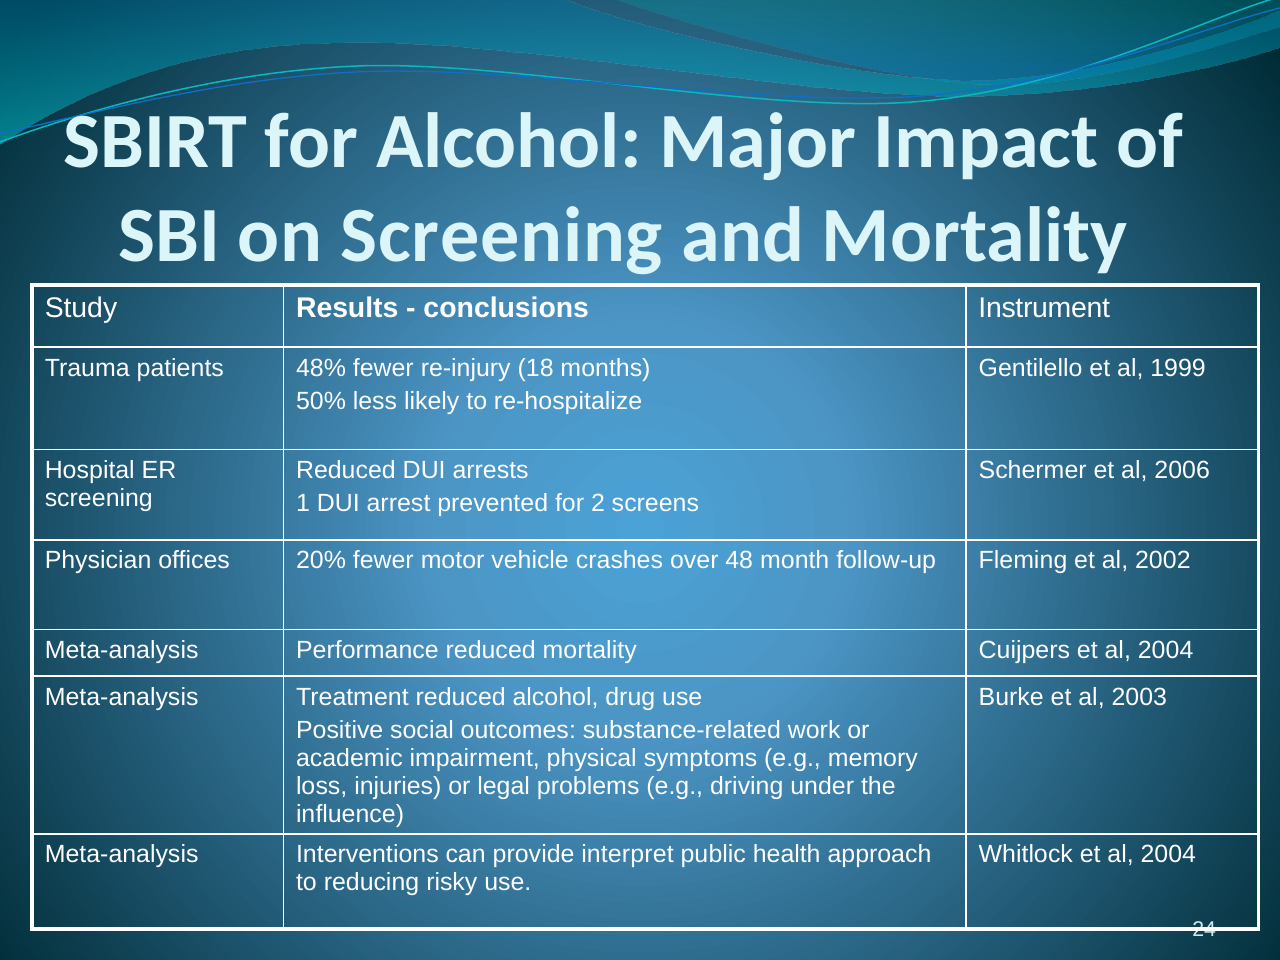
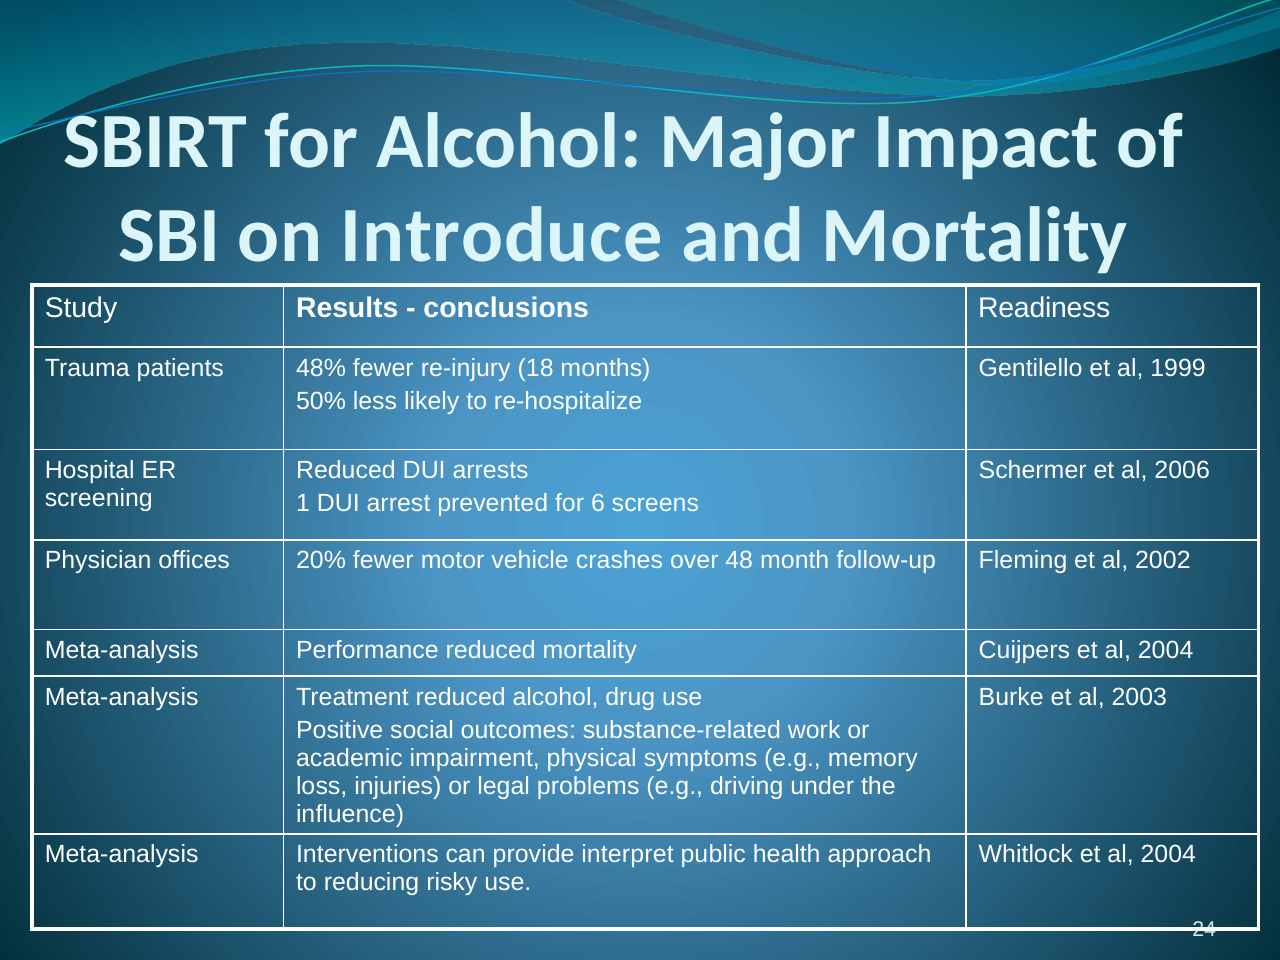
on Screening: Screening -> Introduce (502, 236)
Instrument: Instrument -> Readiness (1044, 308)
2: 2 -> 6 (598, 503)
